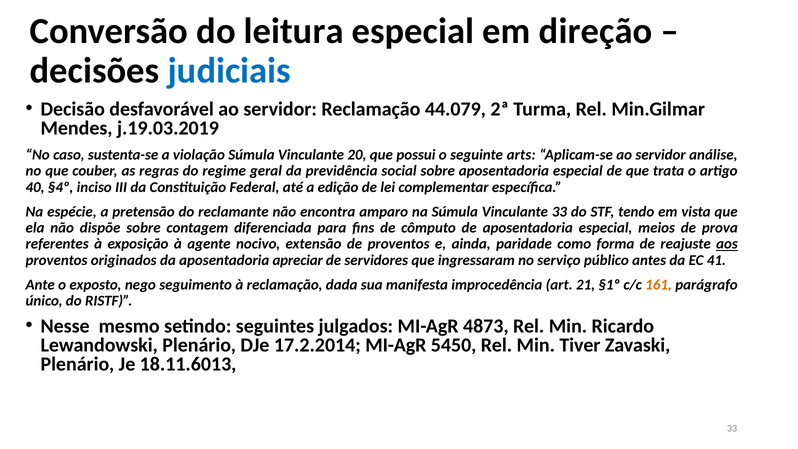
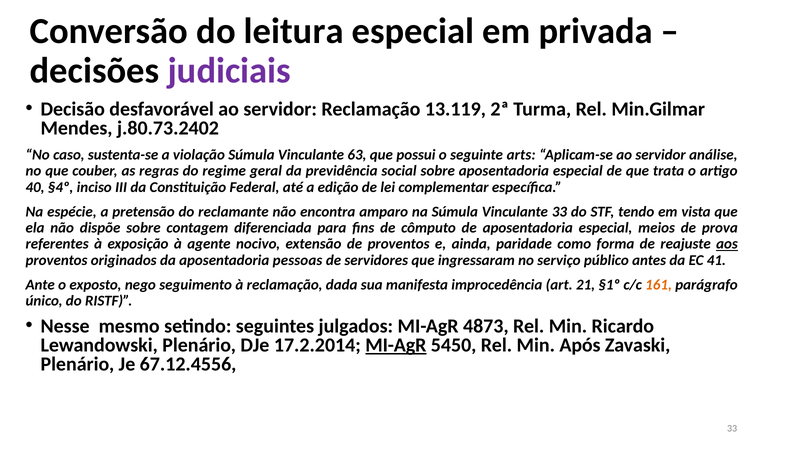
direção: direção -> privada (596, 31)
judiciais colour: blue -> purple (229, 70)
44.079: 44.079 -> 13.119 (455, 109)
j.19.03.2019: j.19.03.2019 -> j.80.73.2402 (168, 128)
20: 20 -> 63 (357, 155)
apreciar: apreciar -> pessoas (298, 260)
MI-AgR underline: none -> present (396, 345)
Tiver: Tiver -> Após (580, 345)
18.11.6013: 18.11.6013 -> 67.12.4556 (188, 364)
